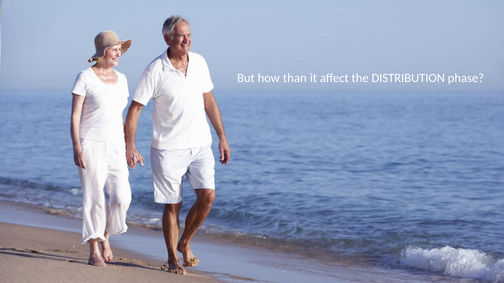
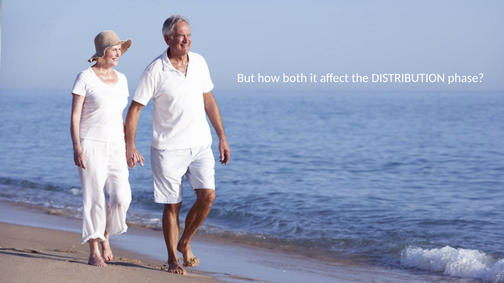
than: than -> both (295, 78)
